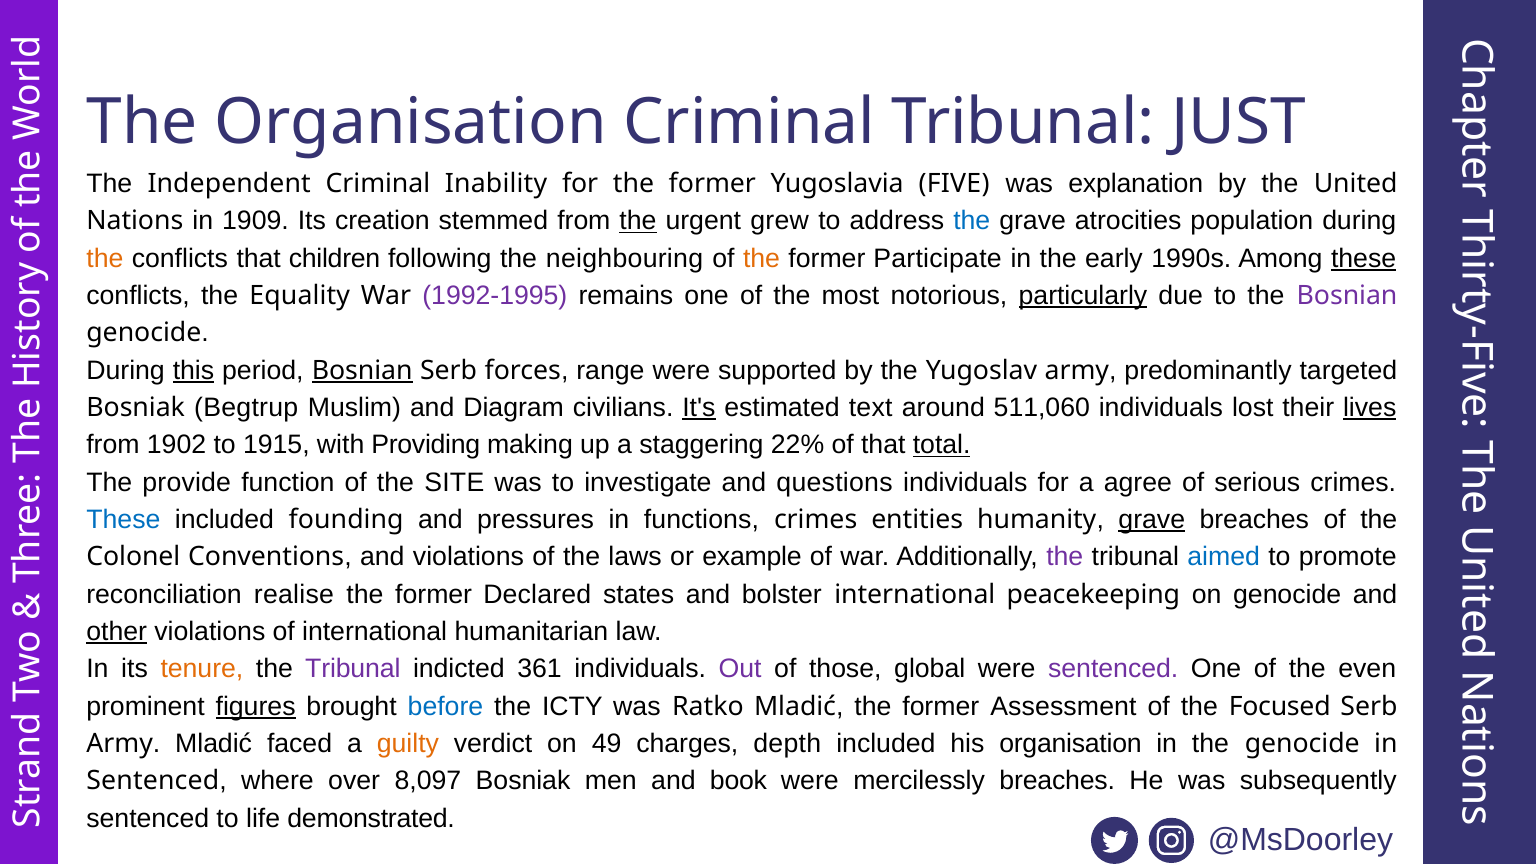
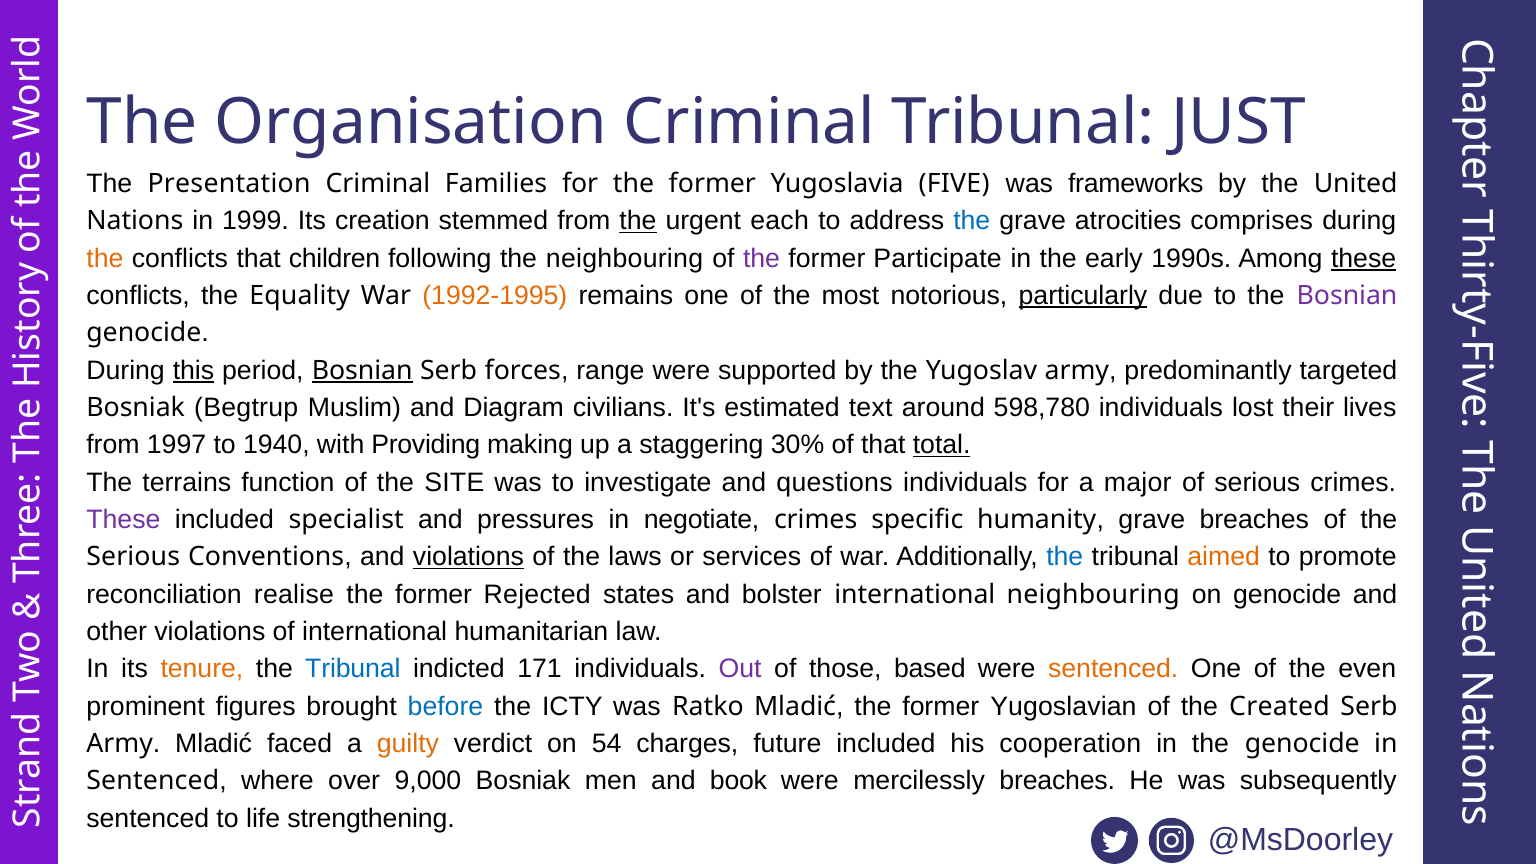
Independent: Independent -> Presentation (229, 184)
Inability: Inability -> Families (496, 184)
explanation: explanation -> frameworks (1136, 184)
1909: 1909 -> 1999 (255, 221)
grew: grew -> each (780, 221)
population: population -> comprises (1252, 221)
the colour: orange -> purple (761, 258)
1992-1995 colour: purple -> orange (495, 296)
It's underline: present -> none (699, 408)
511,060: 511,060 -> 598,780 (1042, 408)
lives underline: present -> none (1370, 408)
1902: 1902 -> 1997 (177, 445)
1915: 1915 -> 1940 (276, 445)
22%: 22% -> 30% (798, 445)
provide: provide -> terrains (187, 482)
agree: agree -> major (1138, 482)
These colour: blue -> purple (123, 520)
founding: founding -> specialist (346, 520)
functions: functions -> negotiate (702, 520)
entities: entities -> specific (917, 520)
grave underline: present -> none (1152, 520)
Colonel: Colonel -> Serious (133, 557)
violations underline: none -> present (468, 557)
example: example -> services (752, 557)
the colour: purple -> blue (1065, 557)
aimed colour: blue -> orange (1224, 557)
Declared: Declared -> Rejected (537, 594)
international peacekeeping: peacekeeping -> neighbouring (1093, 594)
other underline: present -> none (117, 632)
Tribunal colour: purple -> blue (353, 669)
361: 361 -> 171 (540, 669)
global: global -> based (930, 669)
sentenced colour: purple -> orange (1113, 669)
figures underline: present -> none (256, 706)
Assessment: Assessment -> Yugoslavian (1063, 706)
Focused: Focused -> Created (1279, 706)
49: 49 -> 54 (607, 744)
depth: depth -> future (787, 744)
his organisation: organisation -> cooperation (1070, 744)
8,097: 8,097 -> 9,000 (428, 781)
demonstrated: demonstrated -> strengthening (371, 819)
